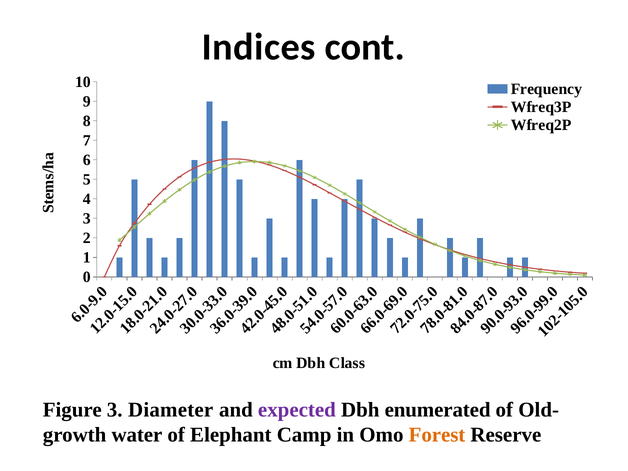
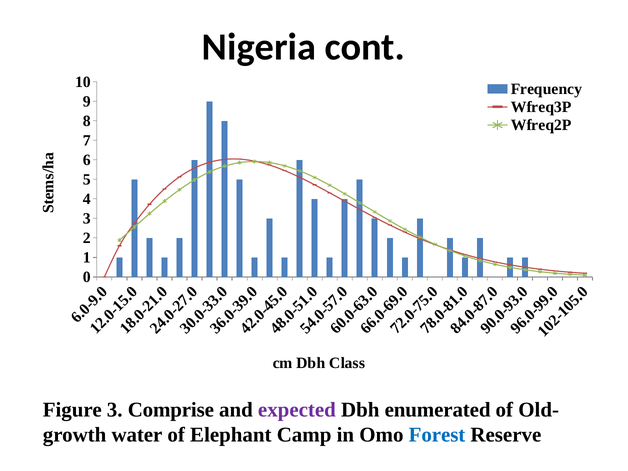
Indices: Indices -> Nigeria (259, 47)
Diameter: Diameter -> Comprise (171, 410)
Forest colour: orange -> blue (437, 435)
